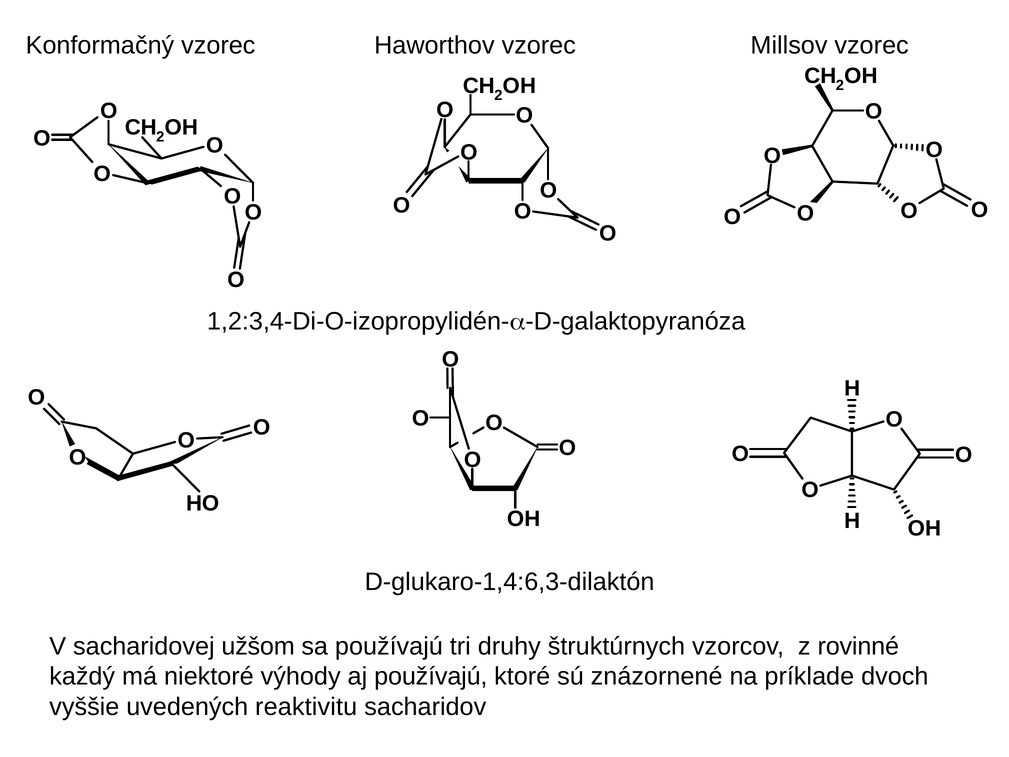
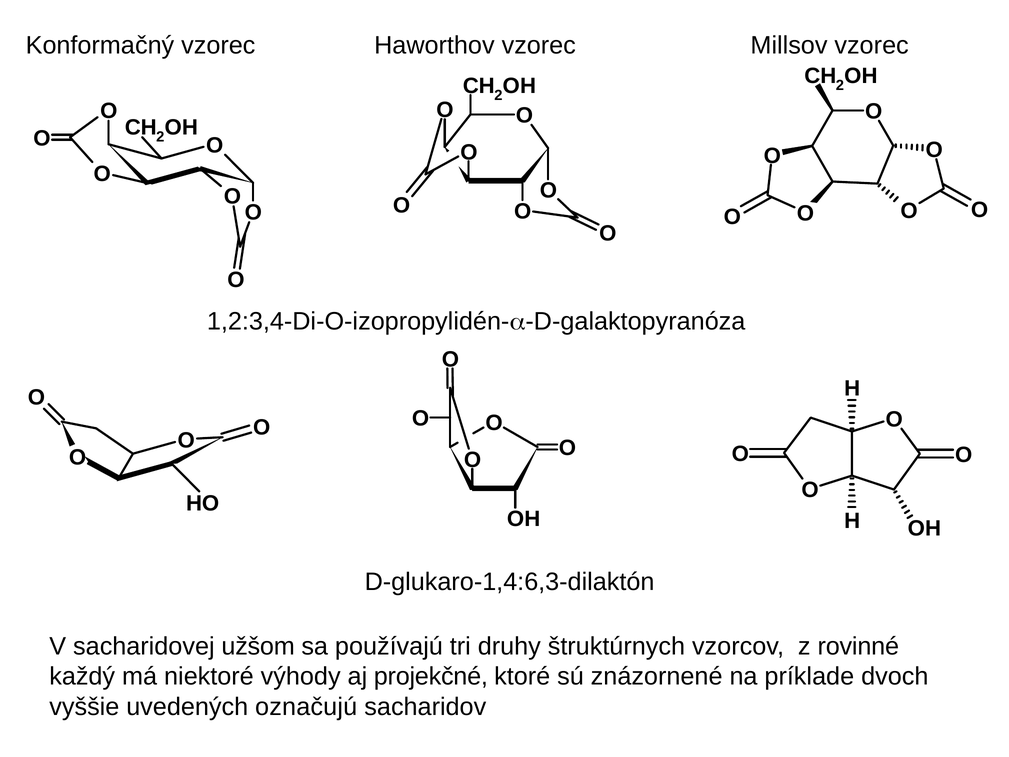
aj používajú: používajú -> projekčné (431, 676)
reaktivitu: reaktivitu -> označujú (306, 707)
